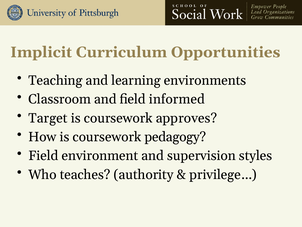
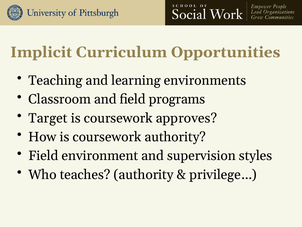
informed: informed -> programs (177, 99)
coursework pedagogy: pedagogy -> authority (175, 137)
